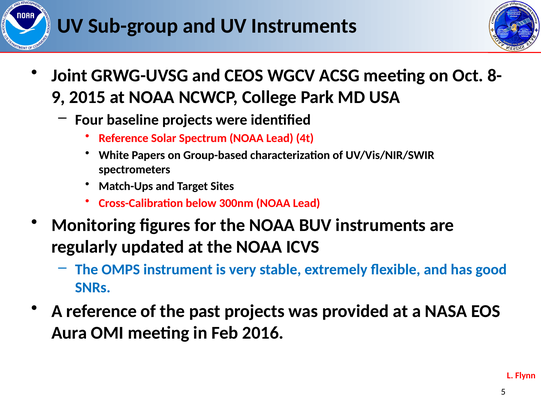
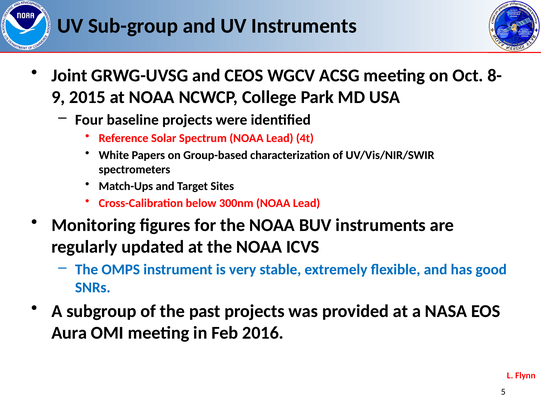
A reference: reference -> subgroup (101, 311)
